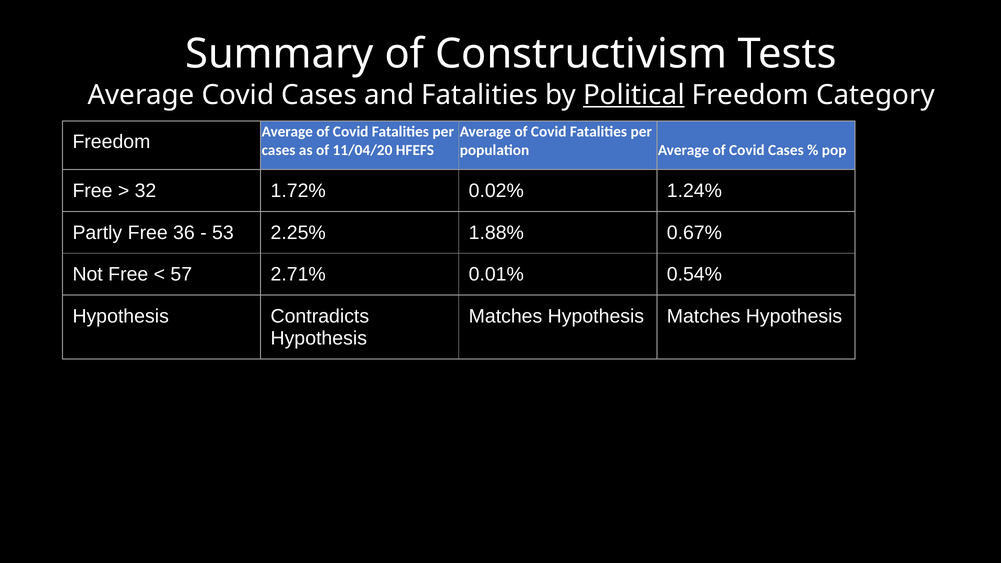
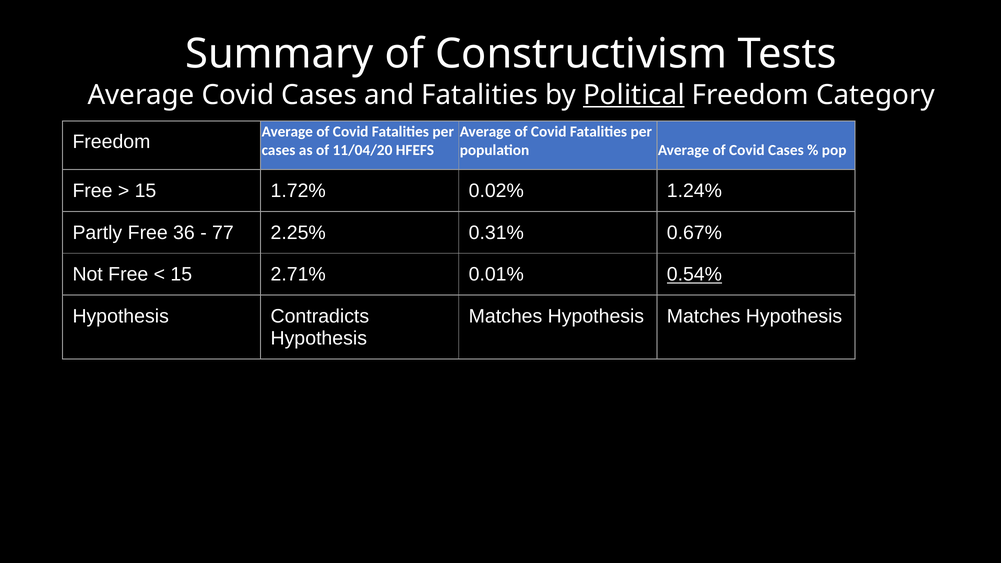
32: 32 -> 15 (145, 191)
53: 53 -> 77 (223, 233)
1.88%: 1.88% -> 0.31% (496, 233)
57: 57 -> 15 (181, 275)
0.54% underline: none -> present (694, 275)
